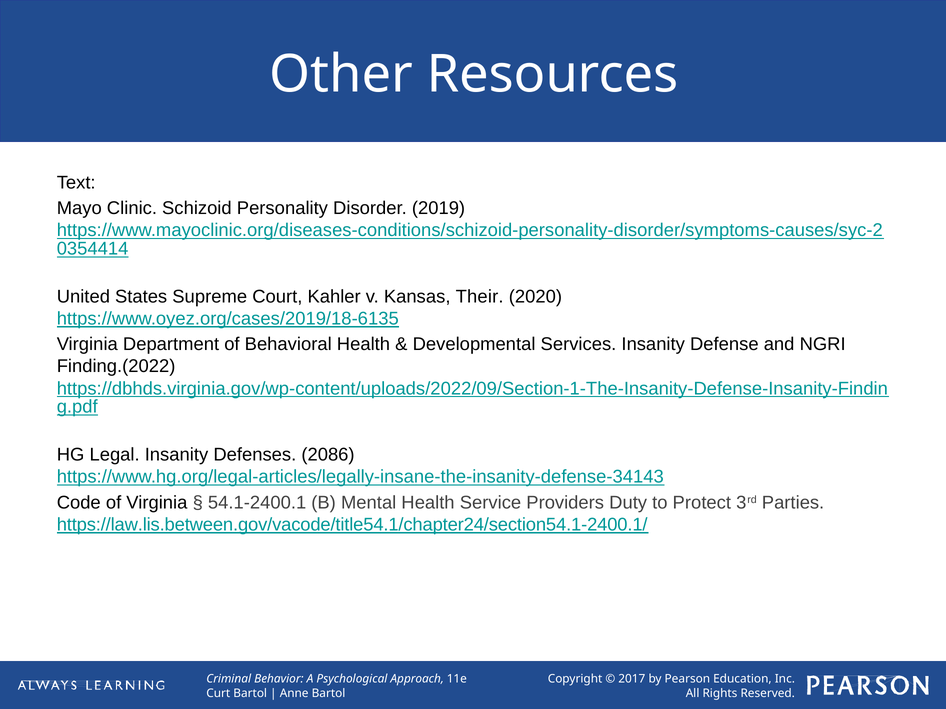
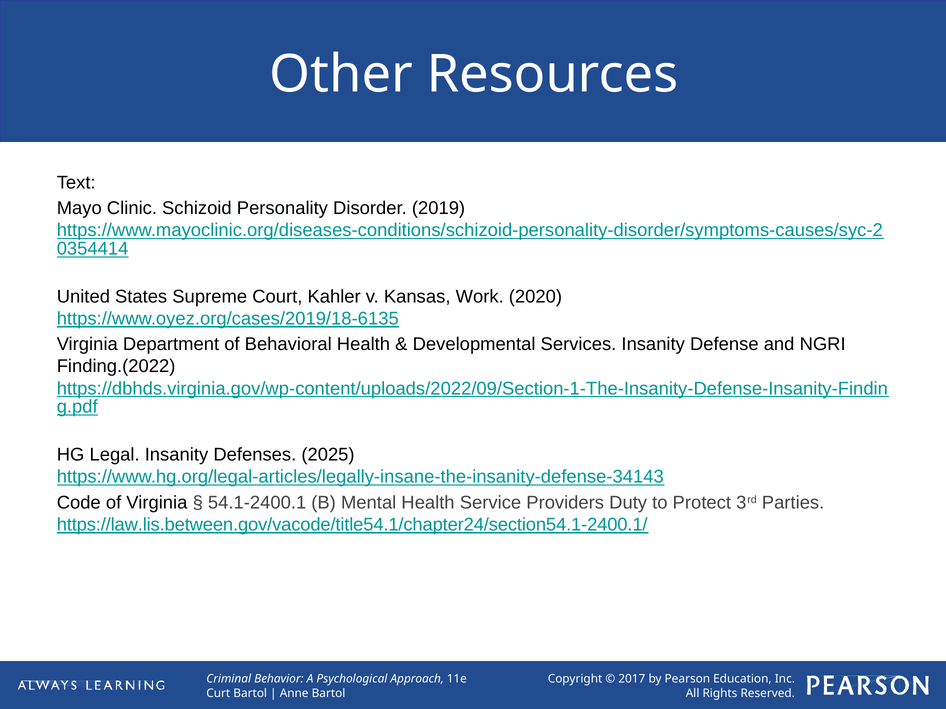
Their: Their -> Work (480, 297)
2086: 2086 -> 2025 (328, 455)
